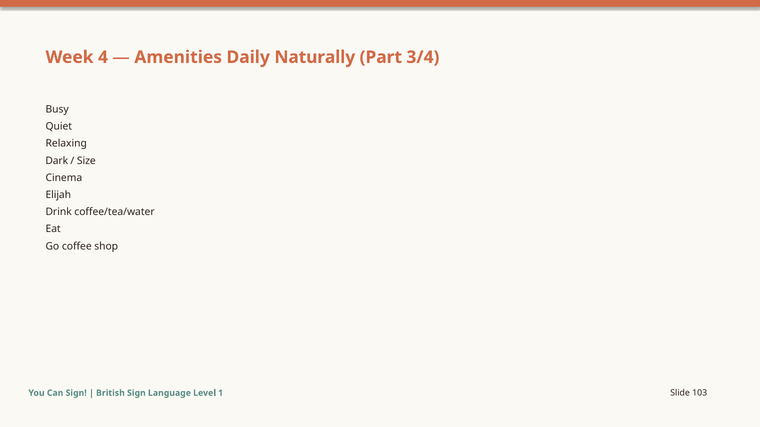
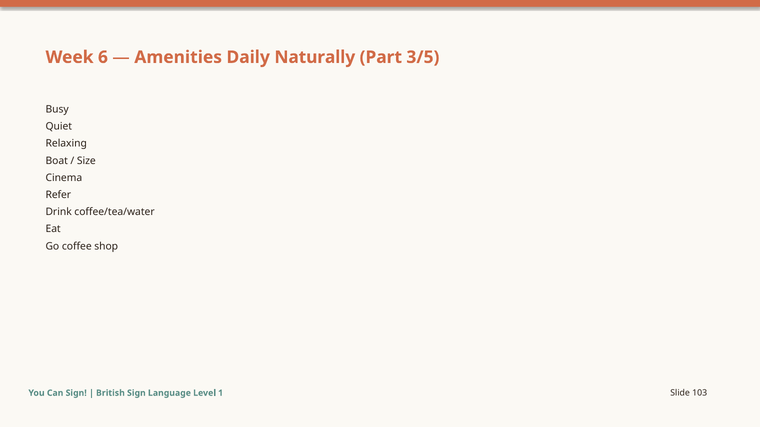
4: 4 -> 6 (103, 57)
3/4: 3/4 -> 3/5 (423, 57)
Dark: Dark -> Boat (57, 161)
Elijah: Elijah -> Refer (58, 195)
